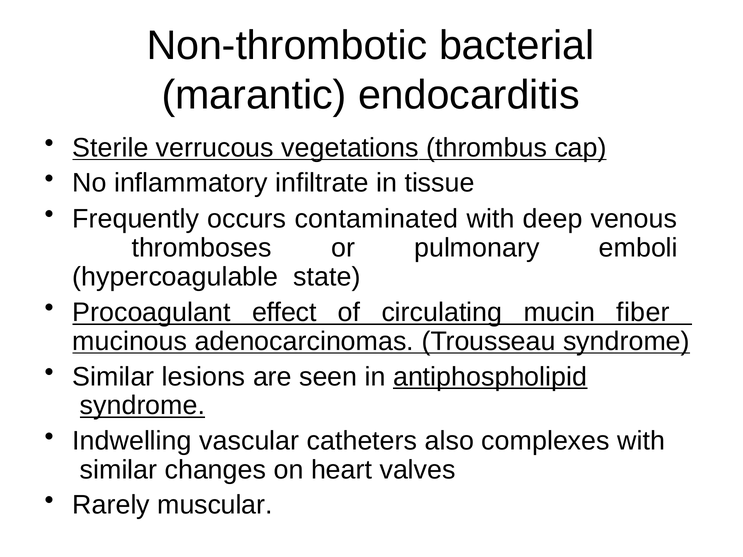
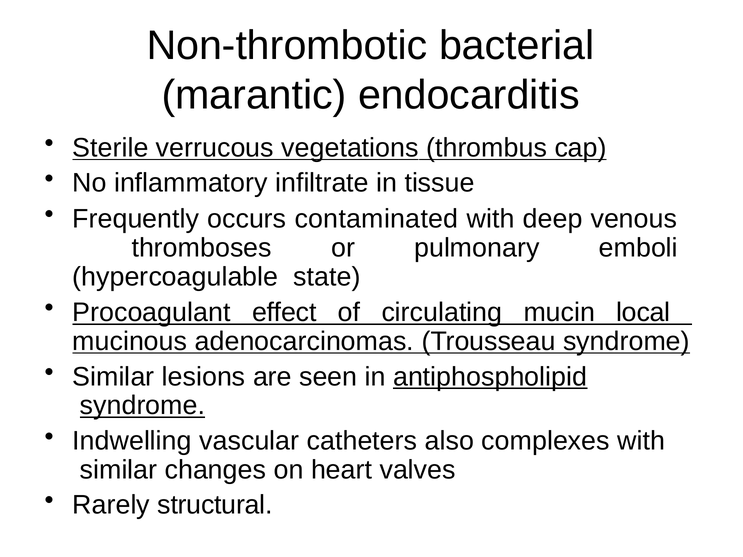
fiber: fiber -> local (643, 312)
muscular: muscular -> structural (215, 505)
